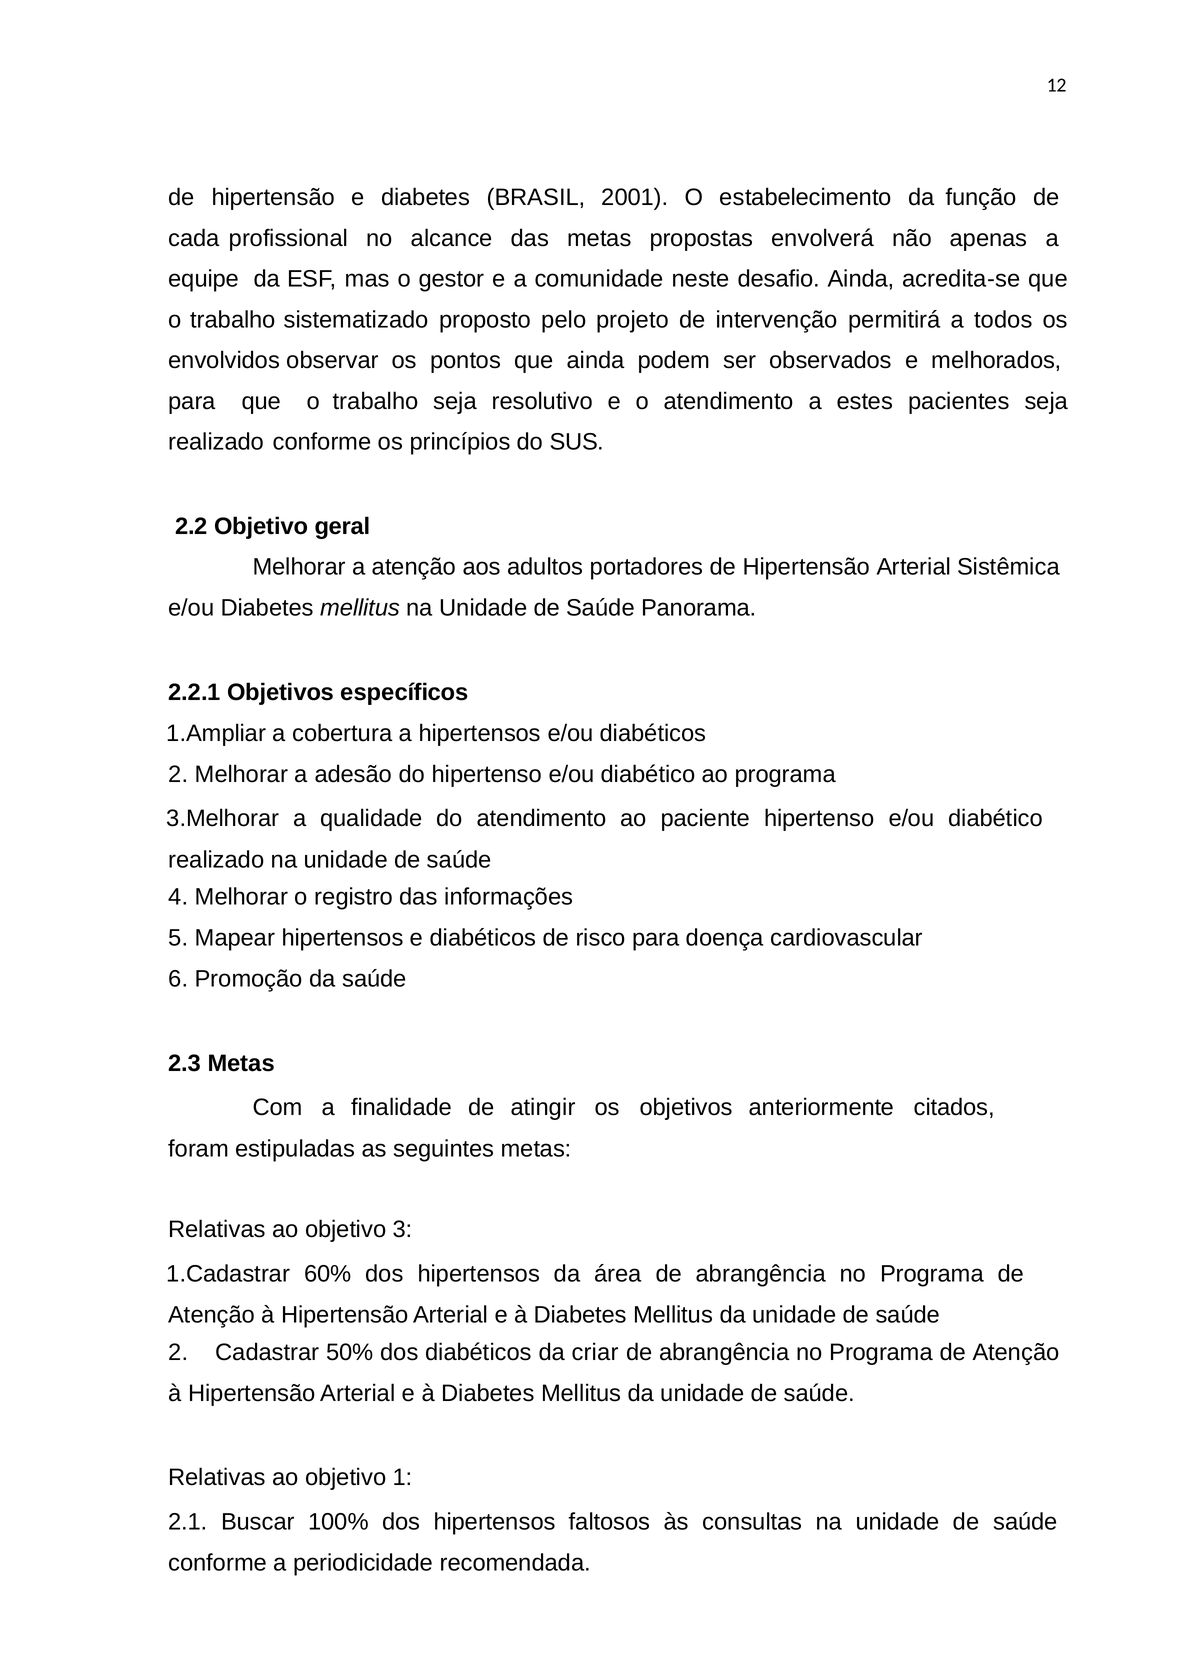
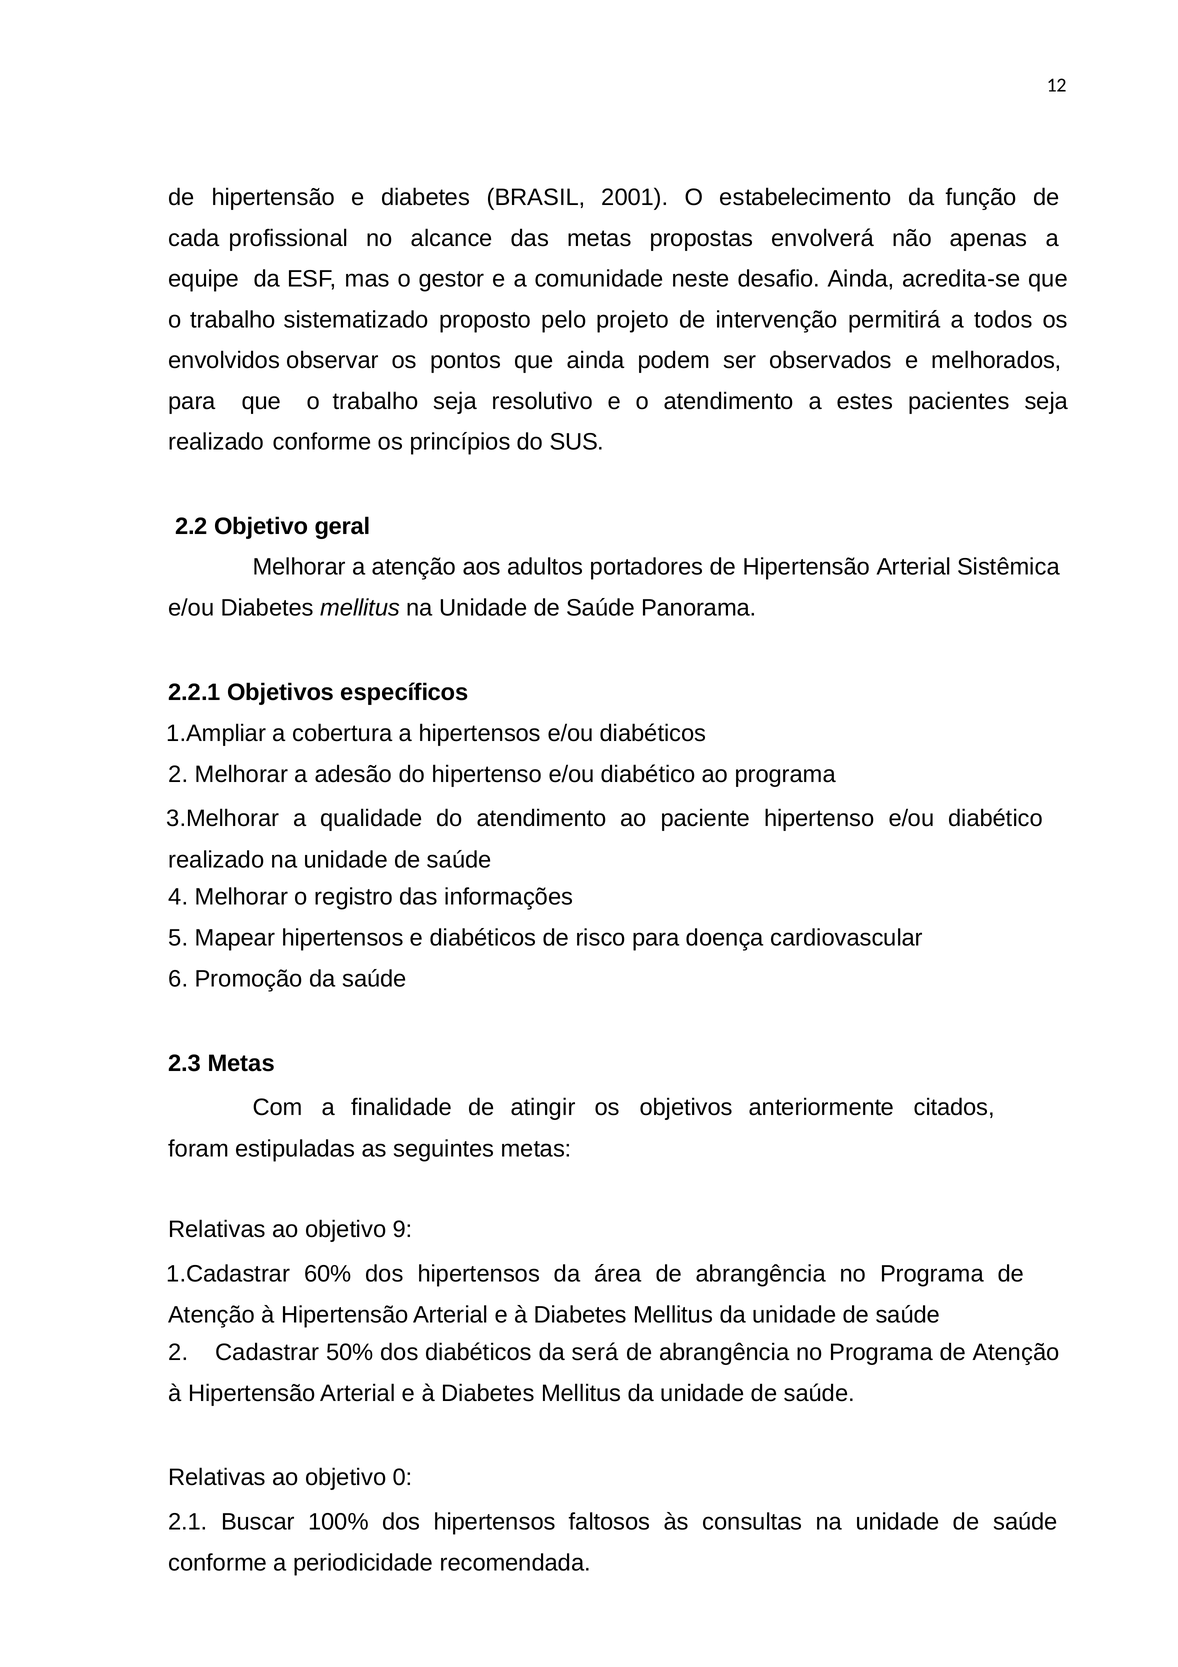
3: 3 -> 9 (403, 1229)
criar: criar -> será (595, 1352)
1: 1 -> 0 (403, 1478)
